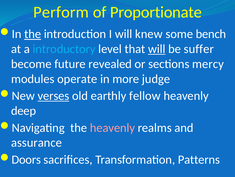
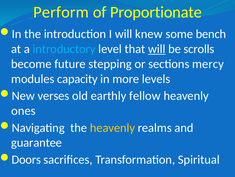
the underline: present -> none (33, 34)
suffer: suffer -> scrolls (199, 49)
revealed: revealed -> stepping (110, 64)
operate: operate -> capacity (77, 79)
judge: judge -> levels (156, 79)
verses underline: present -> none (53, 95)
deep: deep -> ones (23, 110)
heavenly colour: pink -> yellow (112, 127)
assurance: assurance -> guarantee (37, 142)
Patterns: Patterns -> Spiritual (199, 159)
